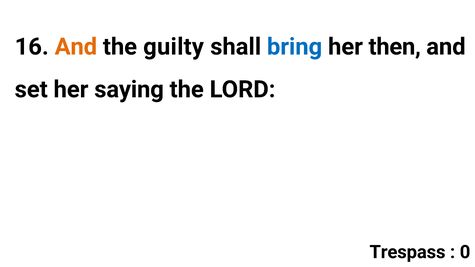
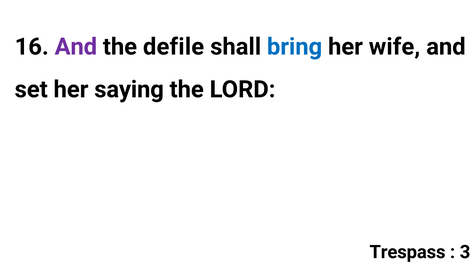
And colour: orange -> purple (76, 47)
guilty: guilty -> defile (174, 47)
then: then -> wife (395, 47)
0: 0 -> 3 (465, 252)
